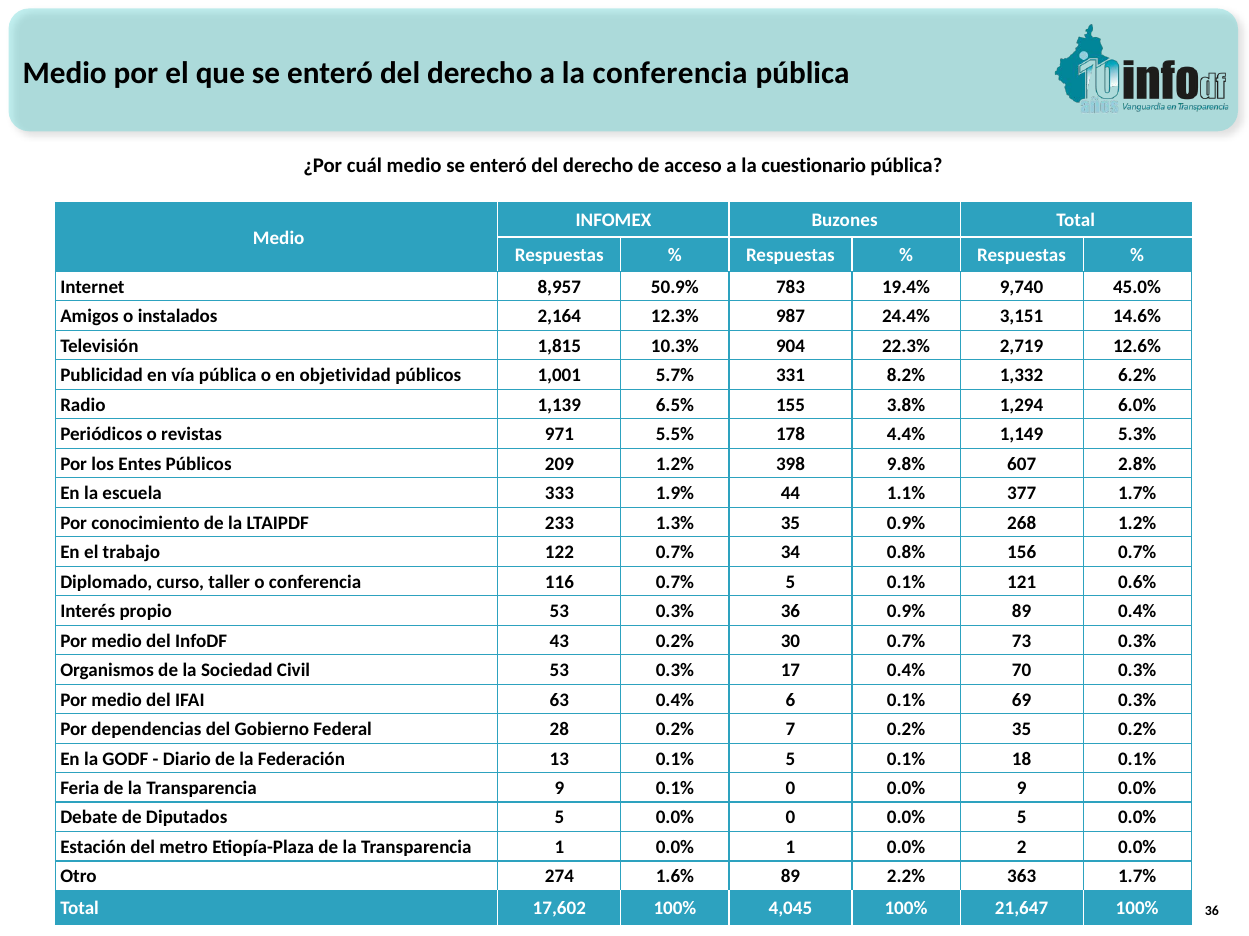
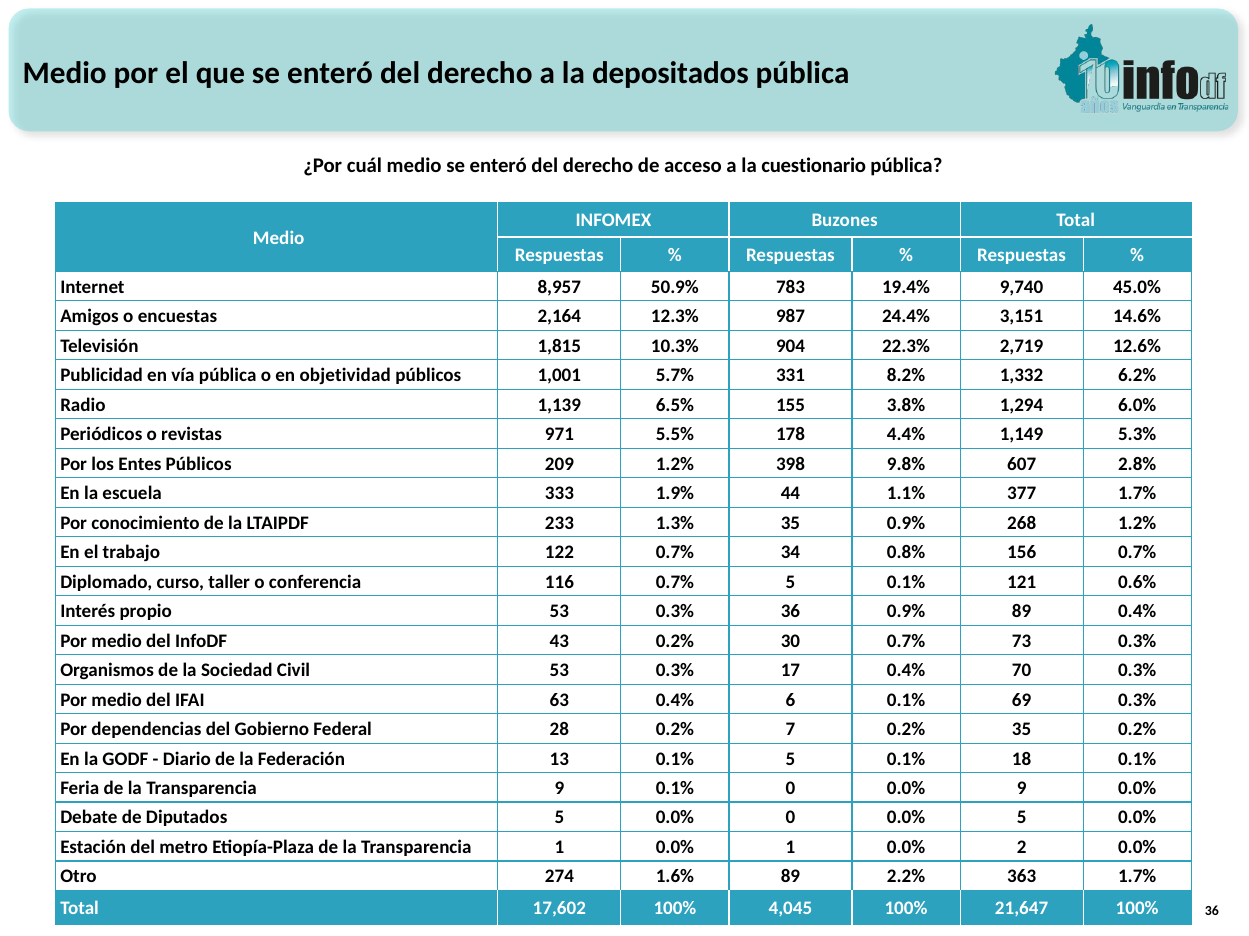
la conferencia: conferencia -> depositados (670, 73)
instalados: instalados -> encuestas (178, 317)
